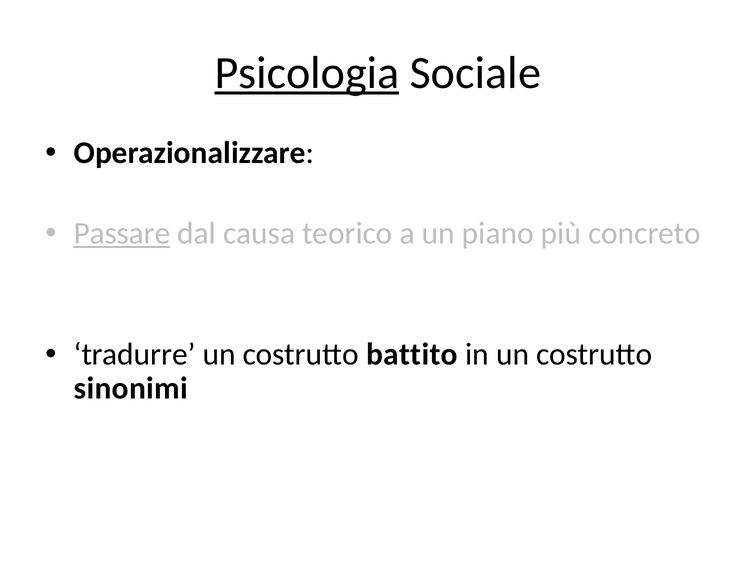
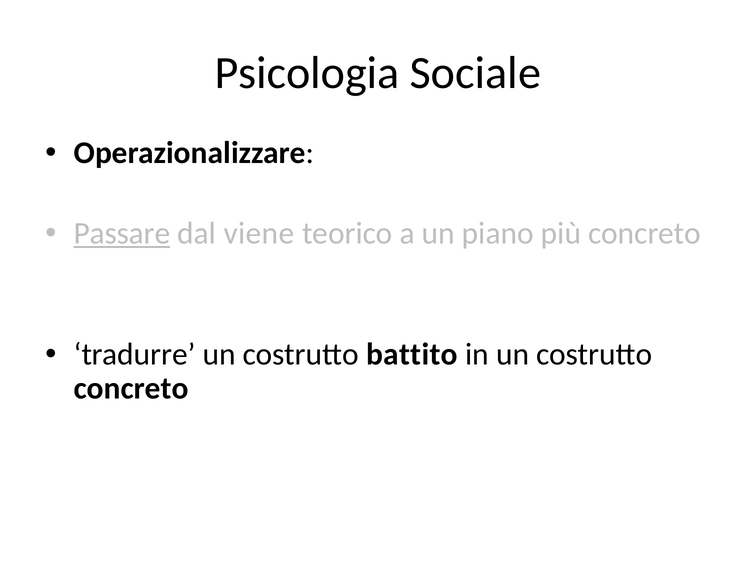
Psicologia underline: present -> none (307, 73)
causa: causa -> viene (259, 234)
sinonimi: sinonimi -> concreto (131, 389)
